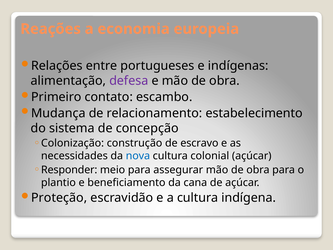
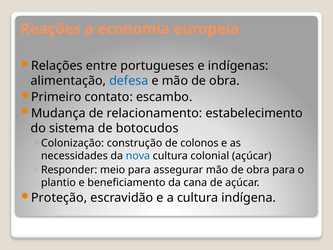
defesa colour: purple -> blue (129, 81)
concepção: concepção -> botocudos (147, 128)
escravo: escravo -> colonos (199, 143)
